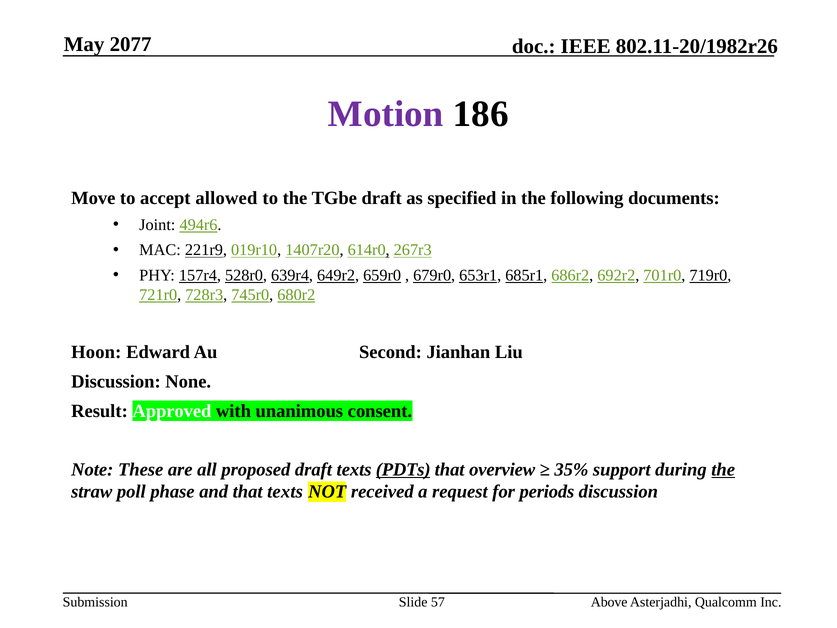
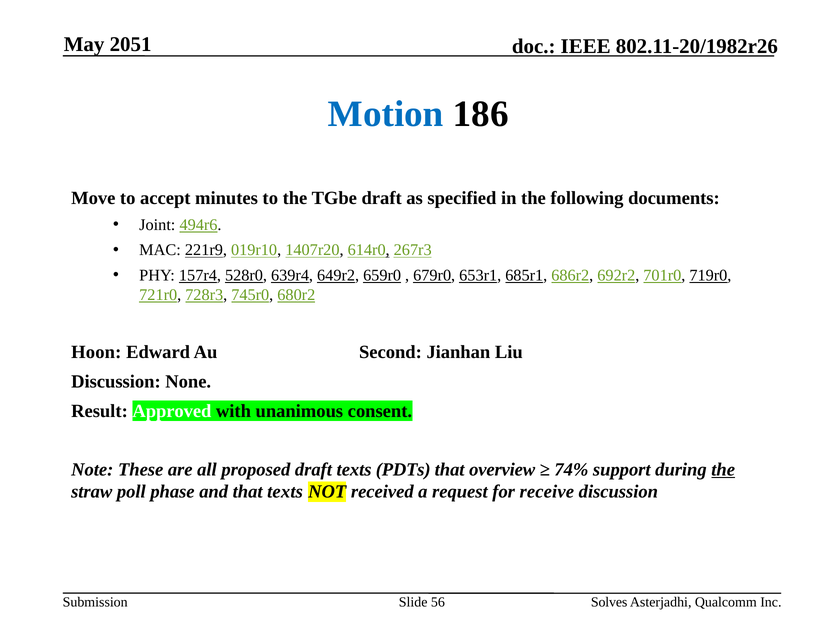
2077: 2077 -> 2051 (131, 44)
Motion colour: purple -> blue (386, 114)
allowed: allowed -> minutes (226, 198)
PDTs underline: present -> none (403, 469)
35%: 35% -> 74% (571, 469)
periods: periods -> receive (547, 492)
57: 57 -> 56 (438, 602)
Above: Above -> Solves (609, 602)
